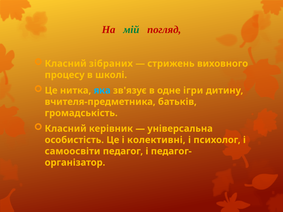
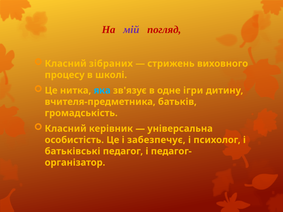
мій colour: green -> purple (131, 30)
колективні: колективні -> забезпечує (156, 140)
самоосвіти: самоосвіти -> батьківські (73, 151)
